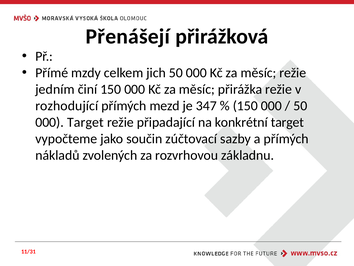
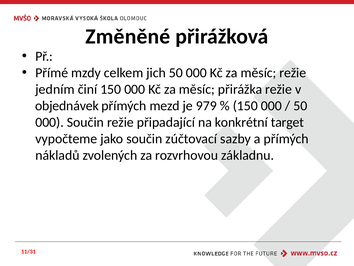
Přenášejí: Přenášejí -> Změněné (128, 36)
rozhodující: rozhodující -> objednávek (67, 106)
347: 347 -> 979 (206, 106)
000 Target: Target -> Součin (85, 122)
